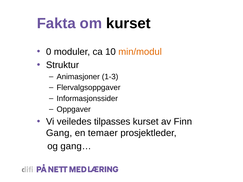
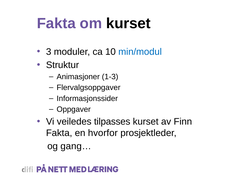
0: 0 -> 3 (49, 52)
min/modul colour: orange -> blue (140, 52)
Gang: Gang -> Fakta (59, 133)
temaer: temaer -> hvorfor (103, 133)
